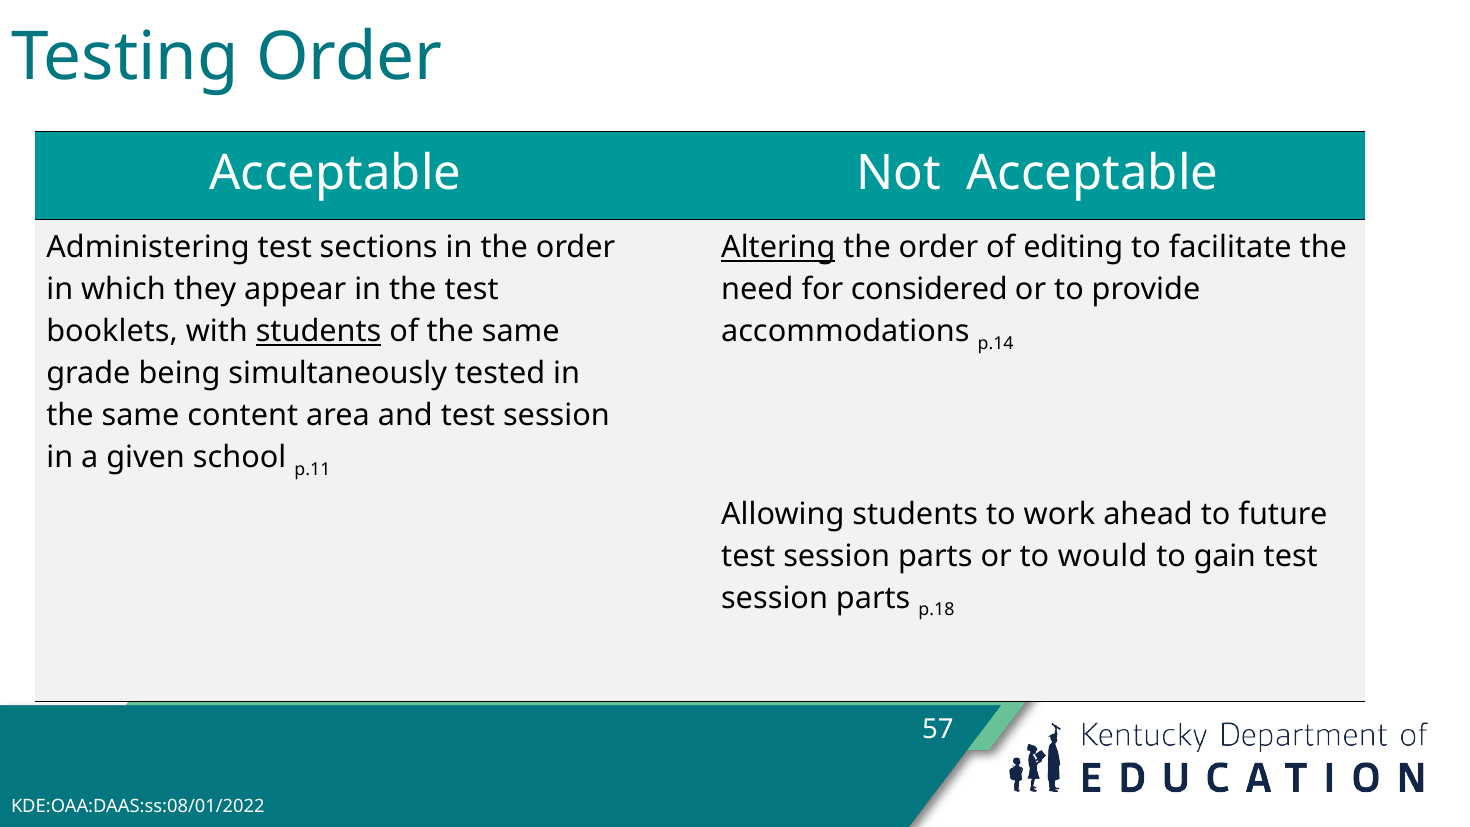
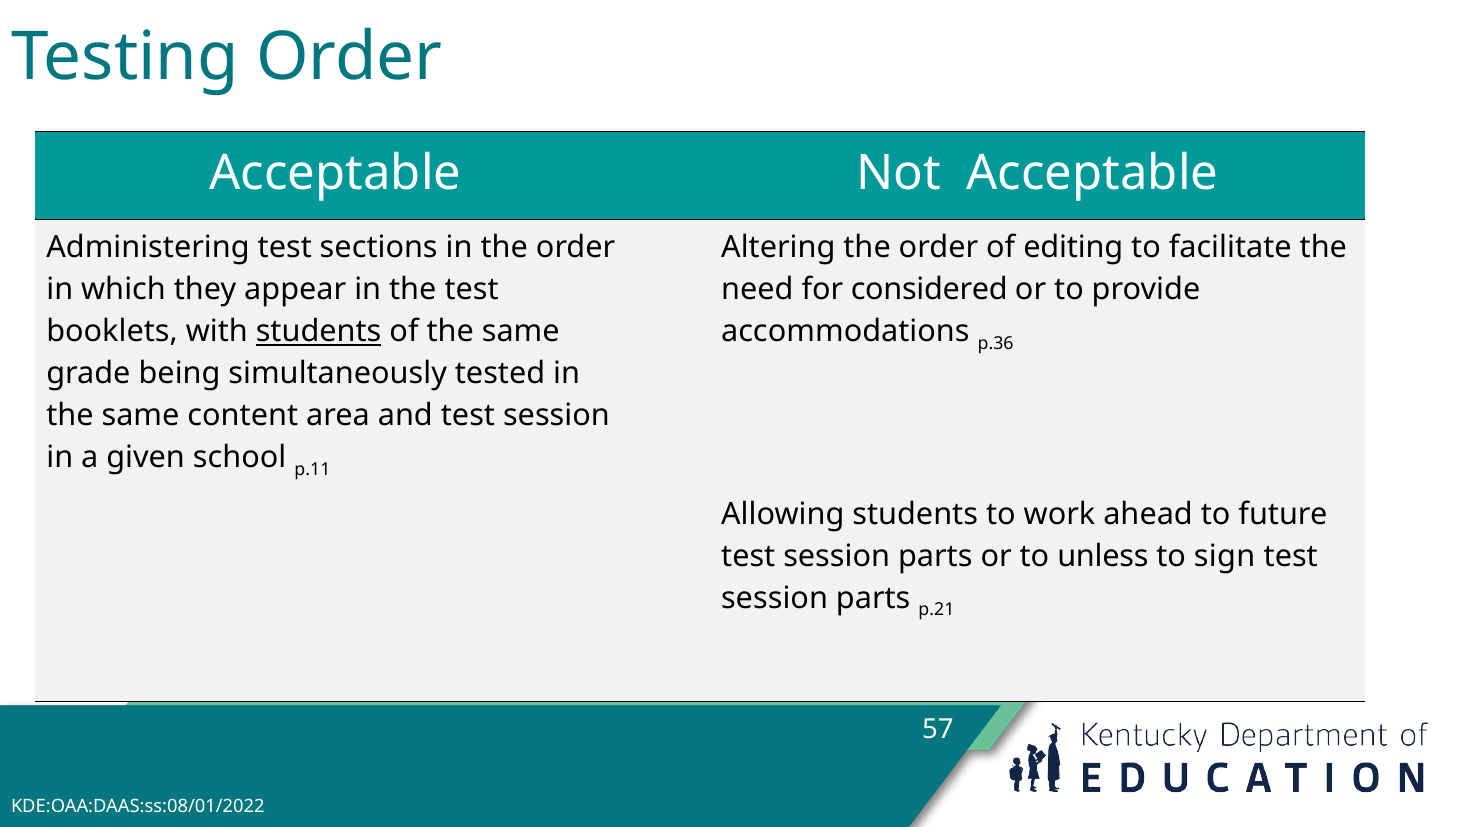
Altering underline: present -> none (778, 248)
p.14: p.14 -> p.36 (996, 344)
would: would -> unless (1103, 556)
gain: gain -> sign (1225, 556)
p.18: p.18 -> p.21 (936, 610)
